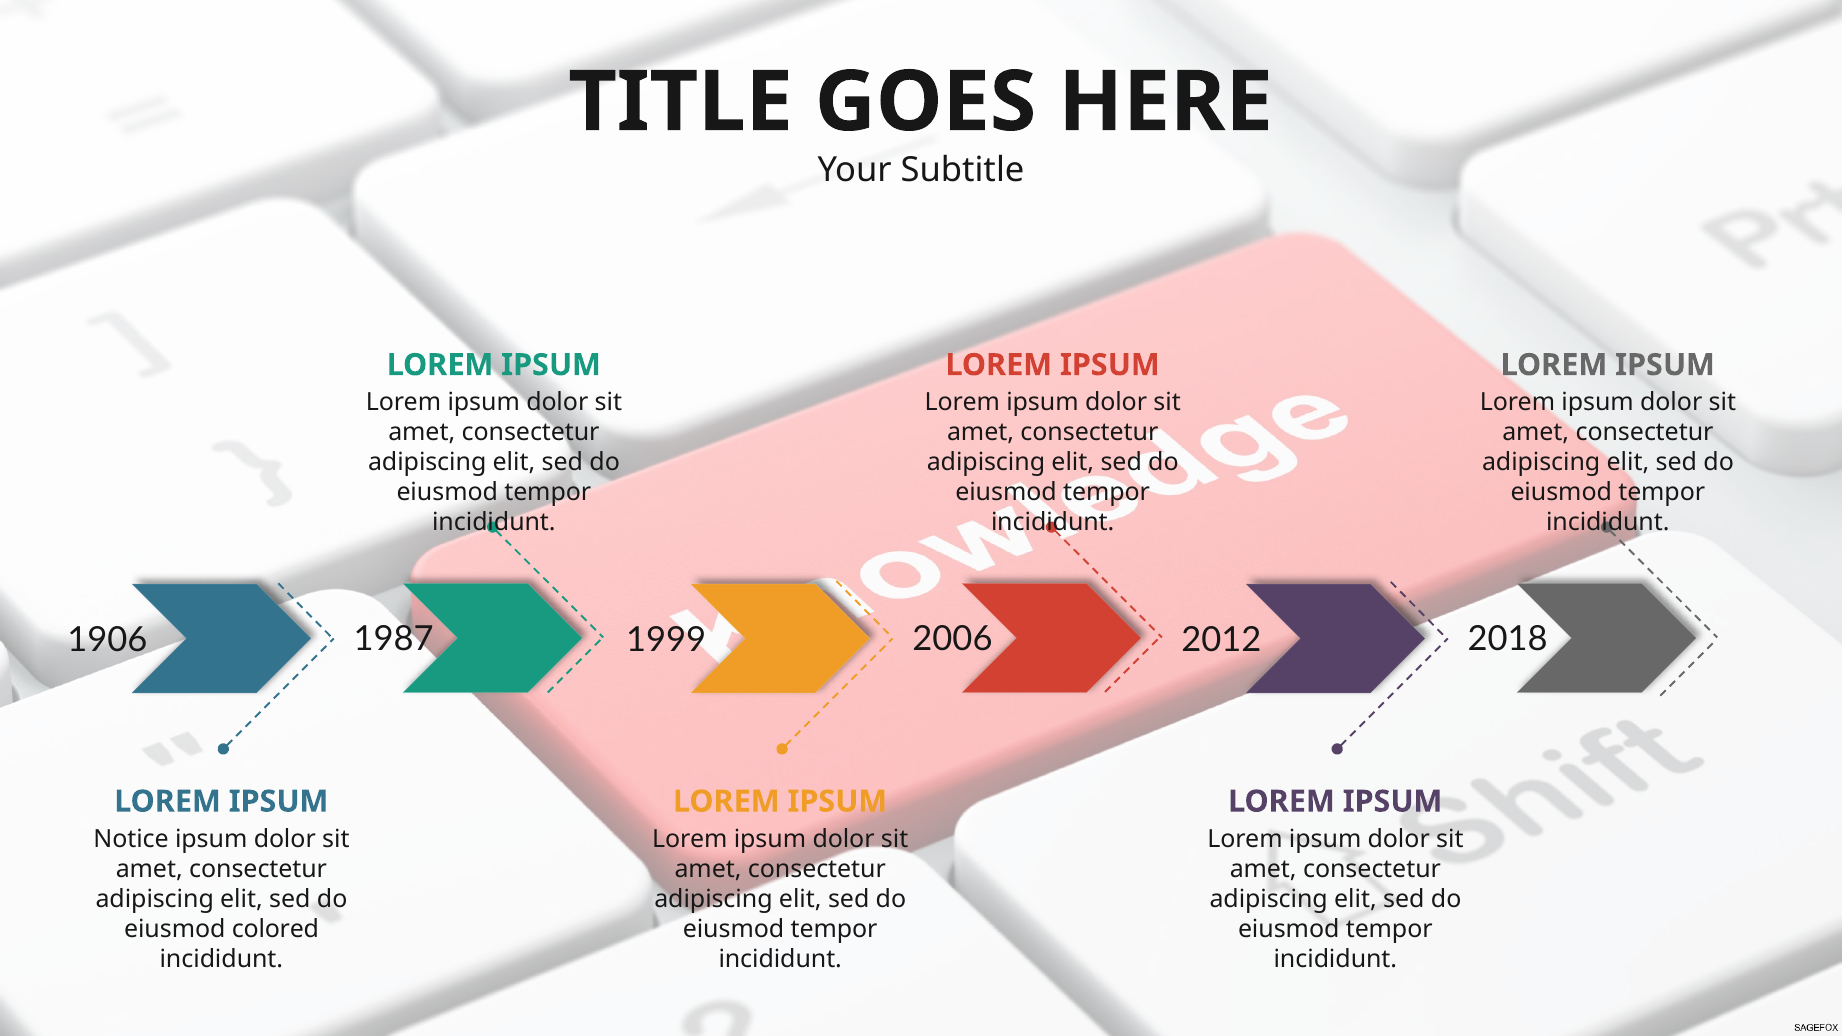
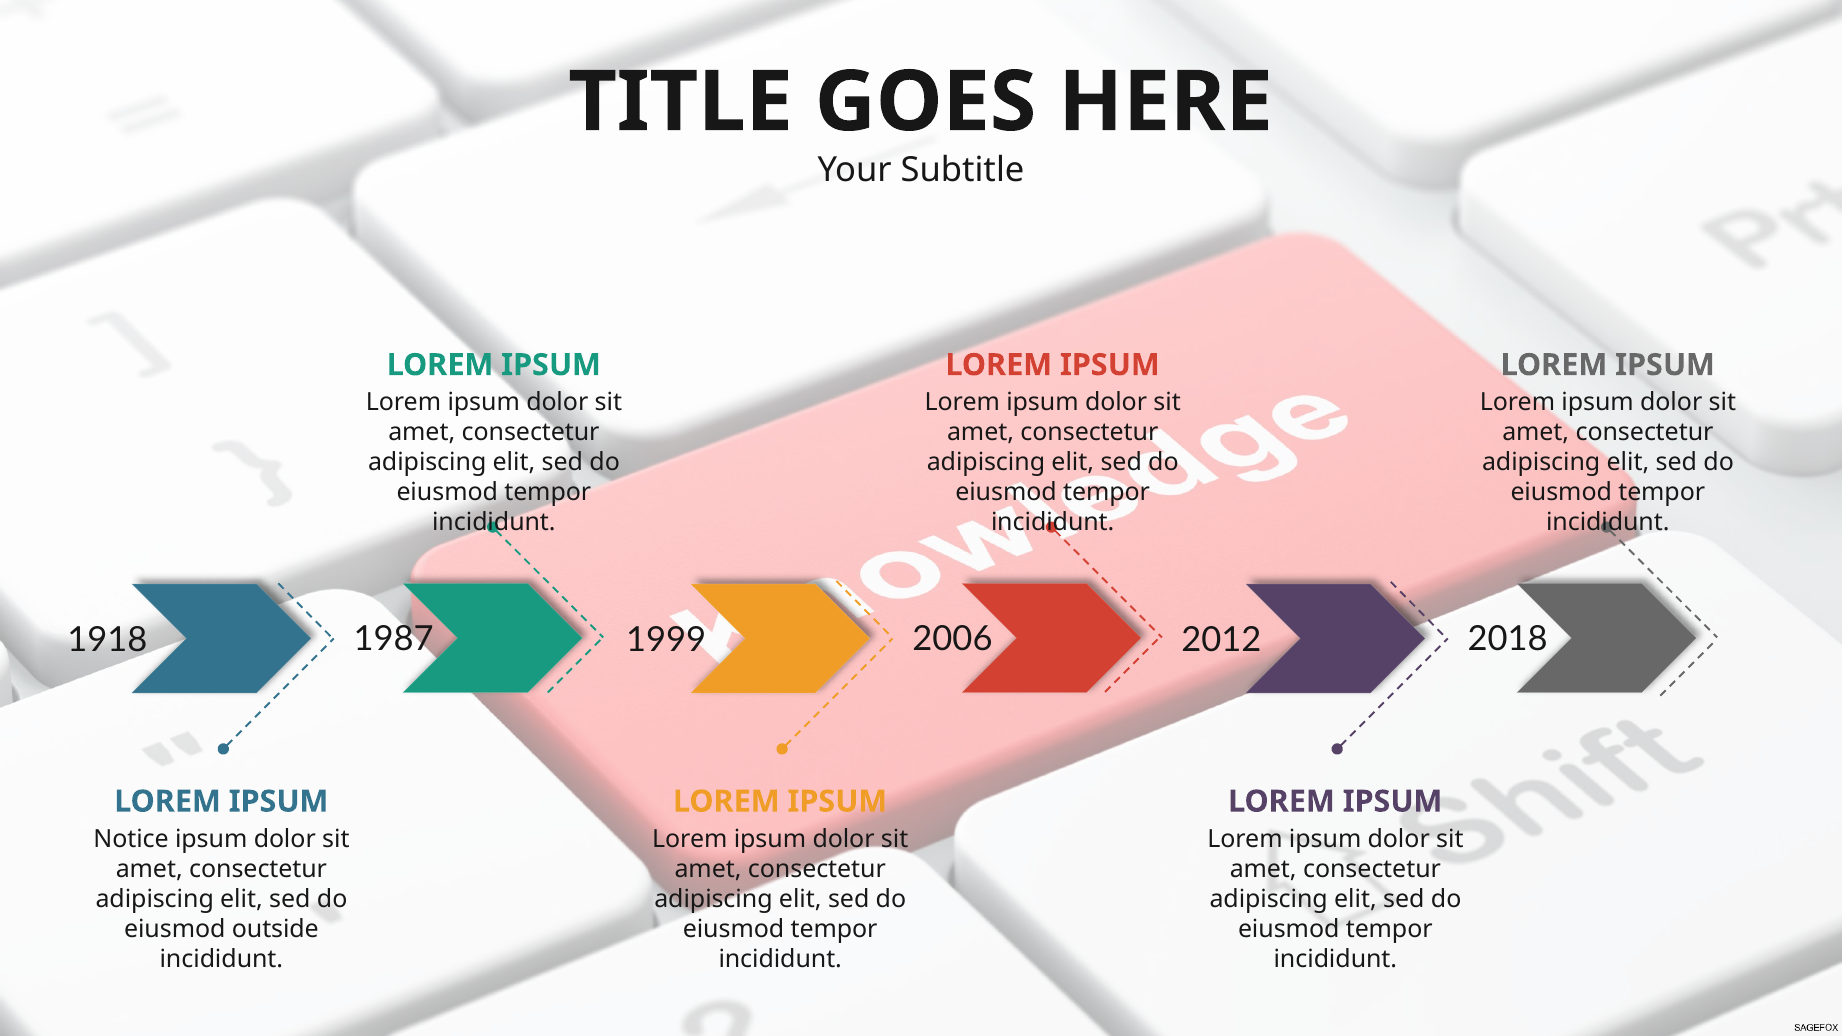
1906: 1906 -> 1918 (107, 641)
colored: colored -> outside (275, 929)
